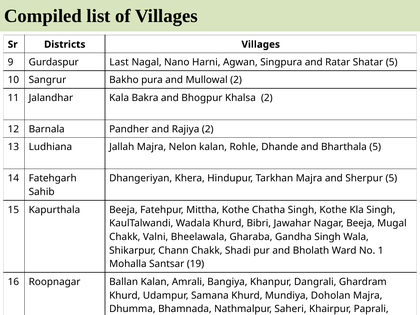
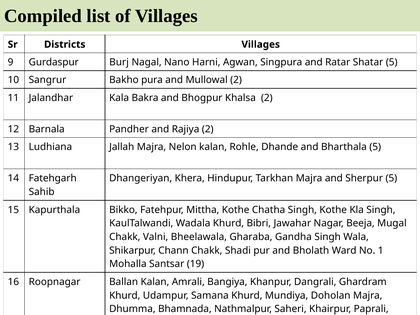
Last: Last -> Burj (119, 62)
Kapurthala Beeja: Beeja -> Bikko (123, 210)
